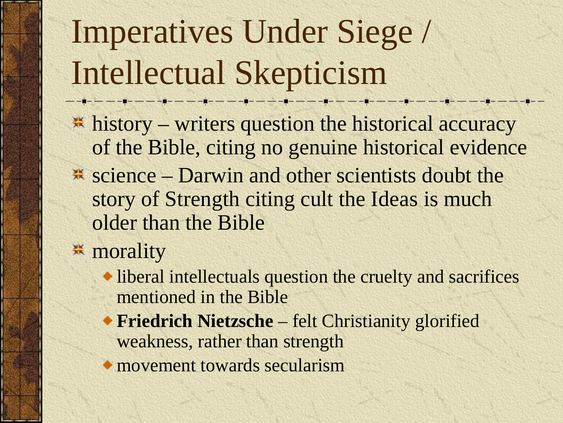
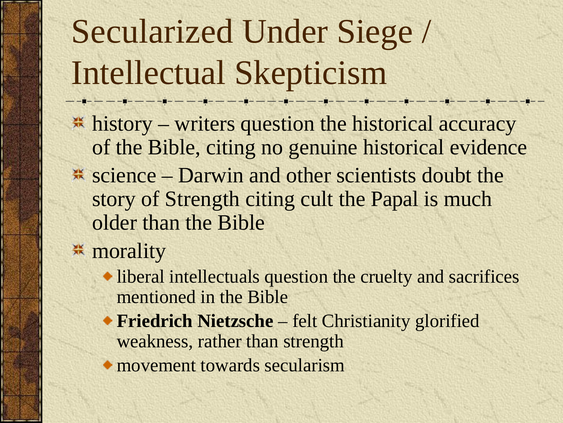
Imperatives: Imperatives -> Secularized (152, 31)
Ideas: Ideas -> Papal (395, 199)
